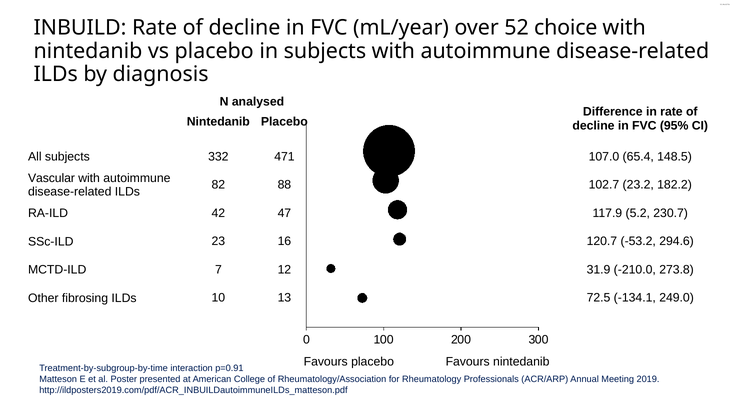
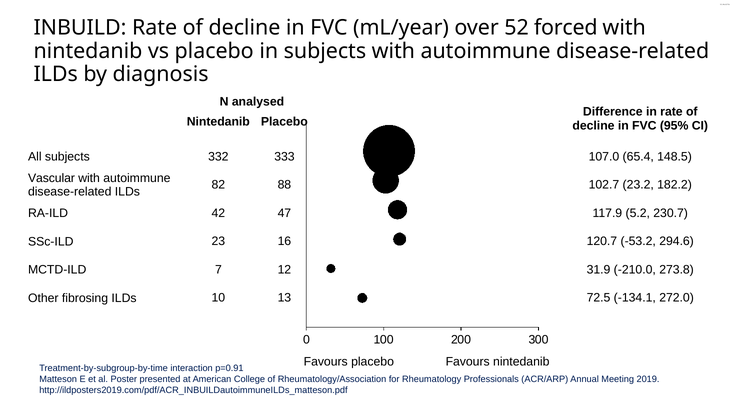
choice: choice -> forced (566, 28)
471: 471 -> 333 (284, 156)
249.0: 249.0 -> 272.0 (677, 297)
